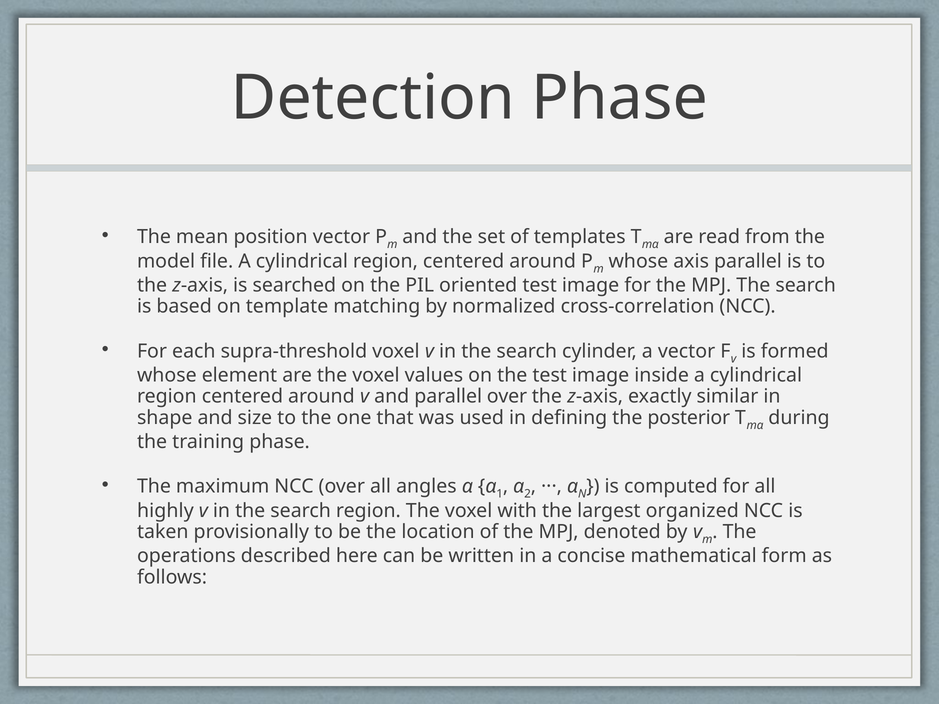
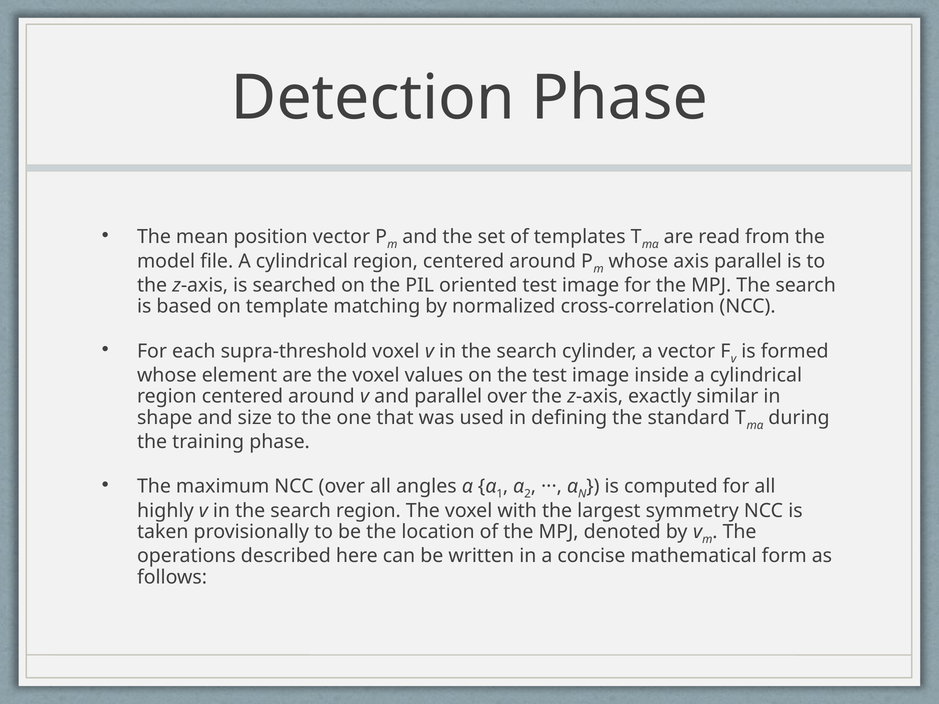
posterior: posterior -> standard (689, 418)
organized: organized -> symmetry (692, 511)
